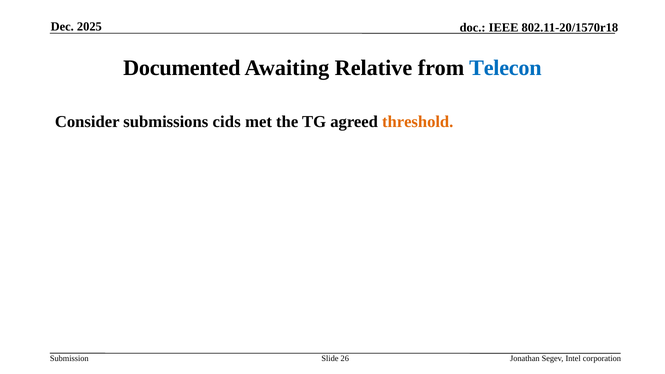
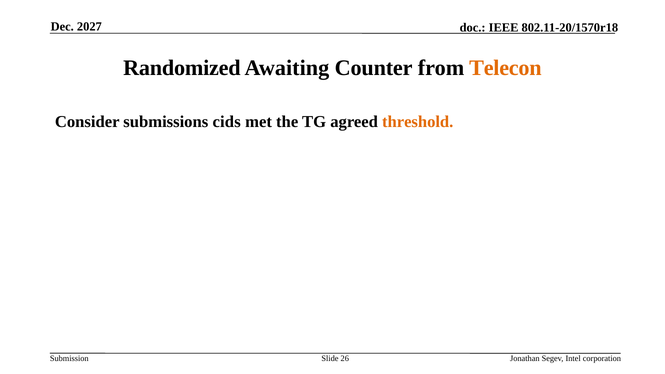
2025: 2025 -> 2027 (89, 26)
Documented: Documented -> Randomized (182, 68)
Relative: Relative -> Counter (374, 68)
Telecon colour: blue -> orange (505, 68)
